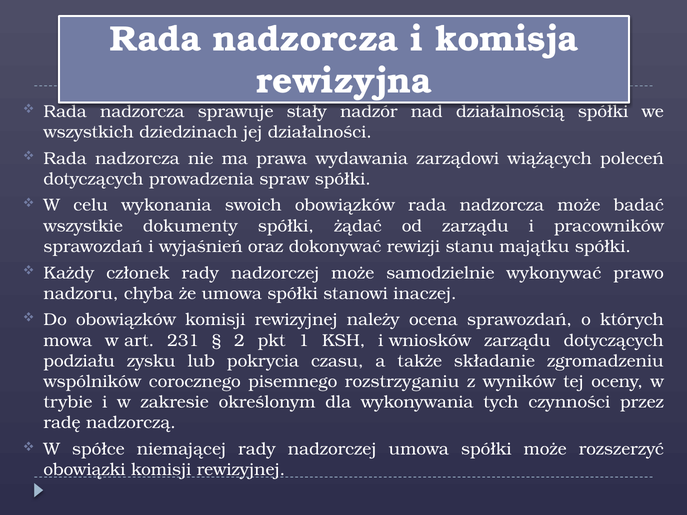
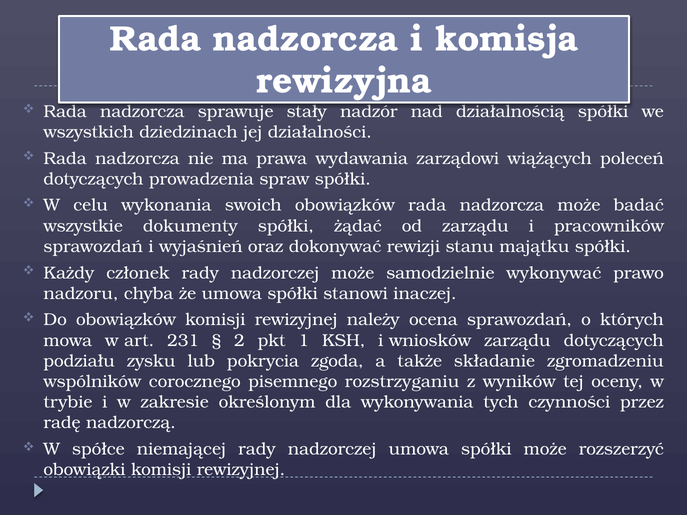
czasu: czasu -> zgoda (337, 361)
